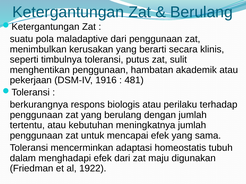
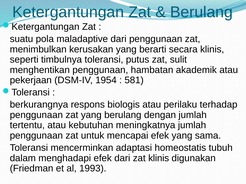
1916: 1916 -> 1954 (106, 80)
481: 481 -> 581 (134, 80)
zat maju: maju -> klinis (159, 159)
1922: 1922 -> 1993 (93, 169)
